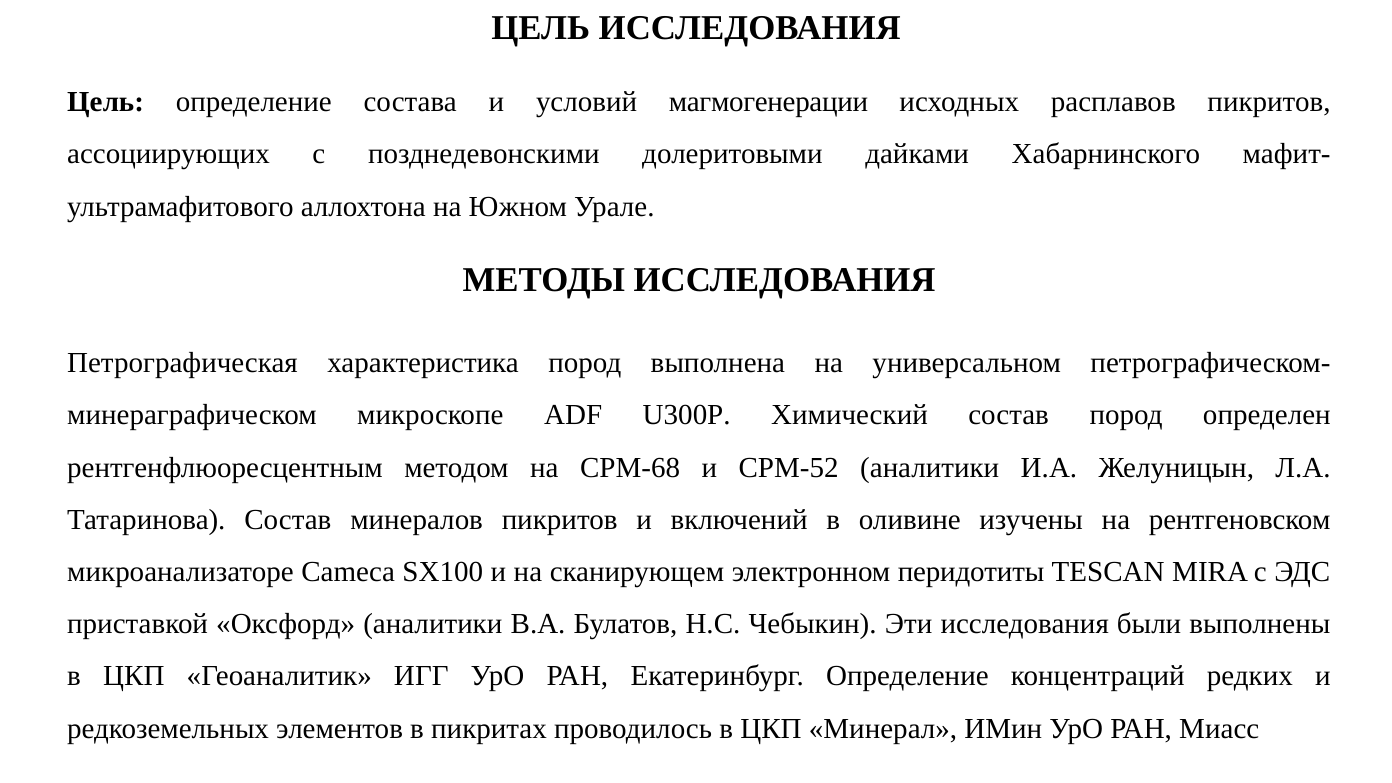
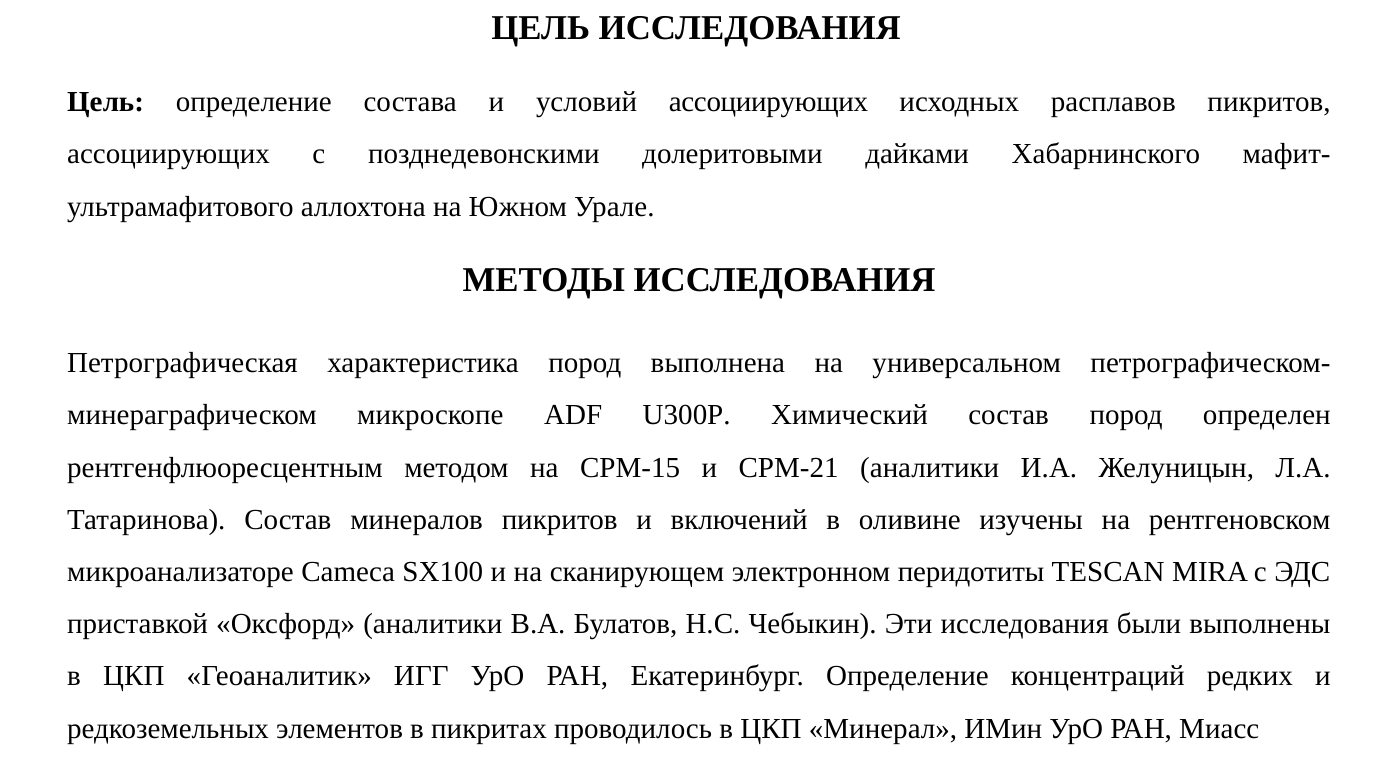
условий магмогенерации: магмогенерации -> ассоциирующих (768, 102)
СРМ-68: СРМ-68 -> СРМ-15 (630, 467)
СРМ-52: СРМ-52 -> СРМ-21 (789, 467)
